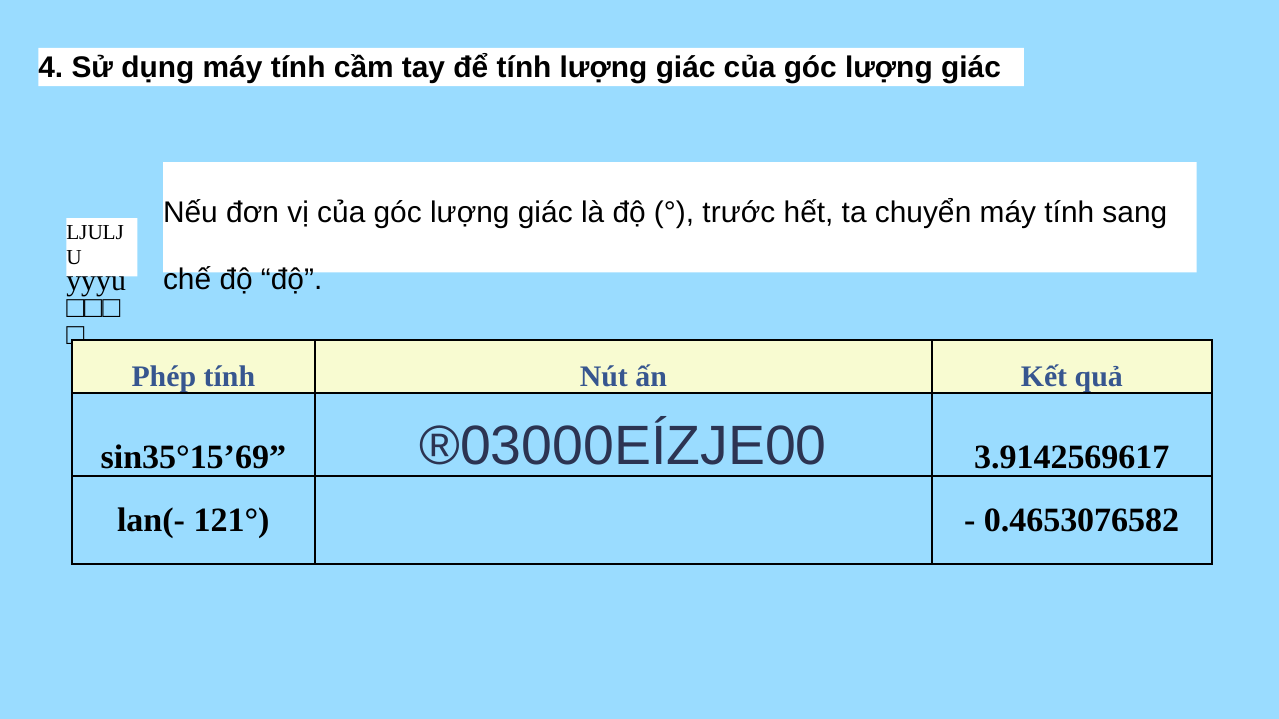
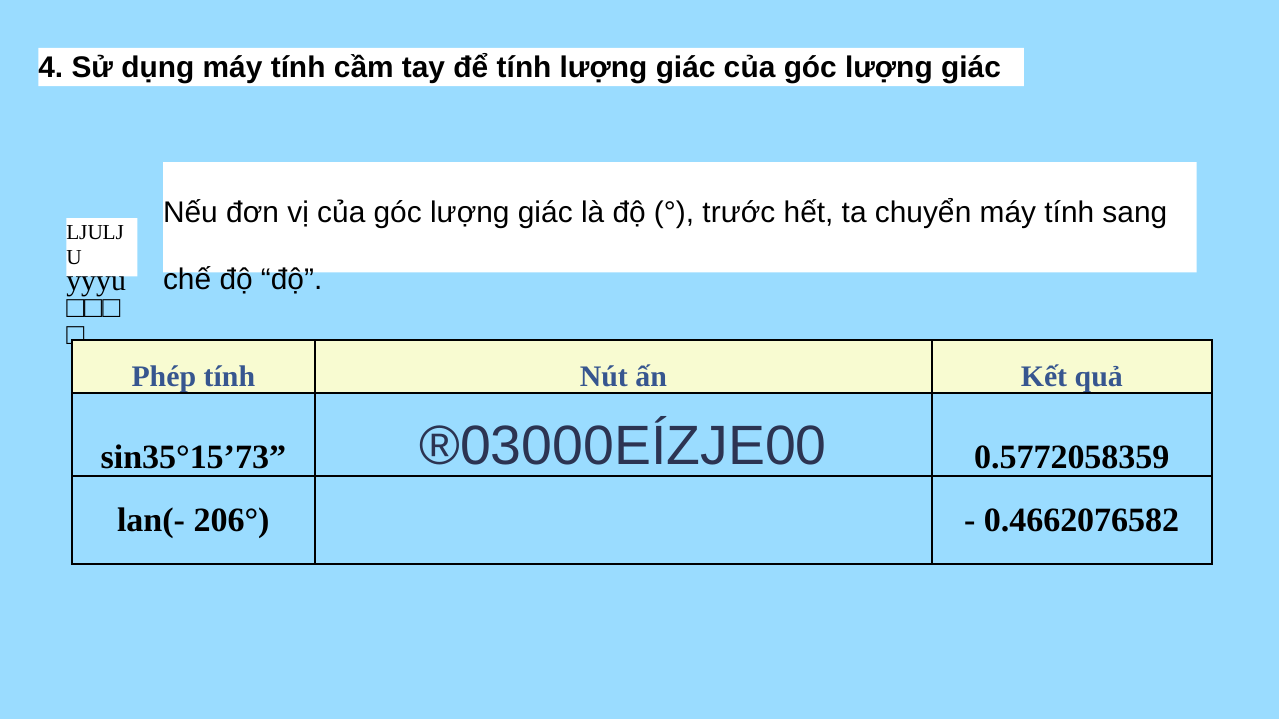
sin35°15’69: sin35°15’69 -> sin35°15’73 (193, 458)
3.9142569617: 3.9142569617 -> 0.5772058359 (1072, 458)
121°: 121° -> 206° (231, 521)
0.4653076582: 0.4653076582 -> 0.4662076582 (1082, 521)
